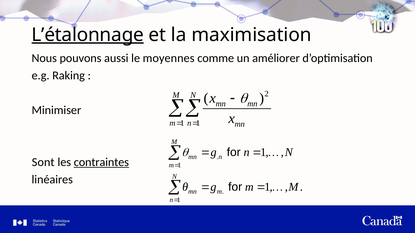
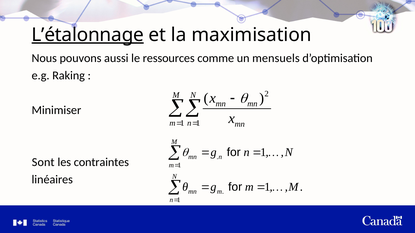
moyennes: moyennes -> ressources (169, 58)
améliorer: améliorer -> mensuels (276, 58)
contraintes underline: present -> none (101, 163)
